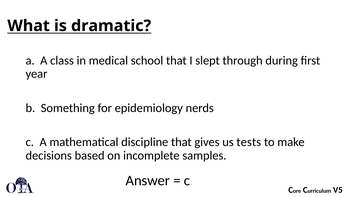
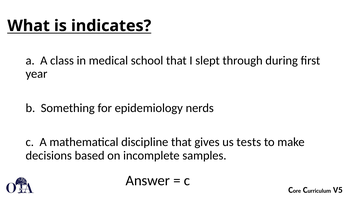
dramatic: dramatic -> indicates (111, 26)
